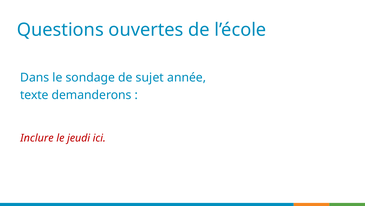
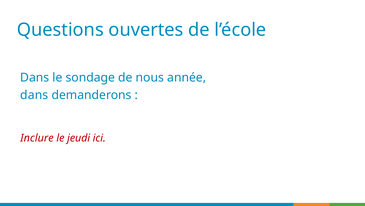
sujet: sujet -> nous (150, 77)
texte: texte -> dans (34, 95)
